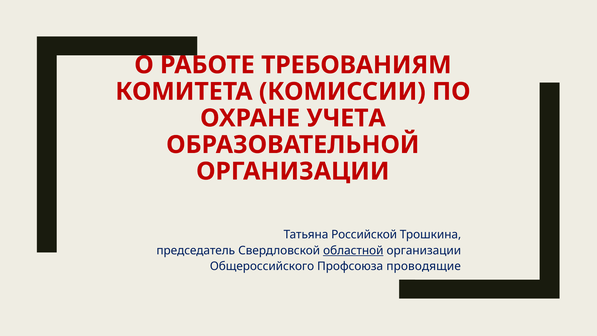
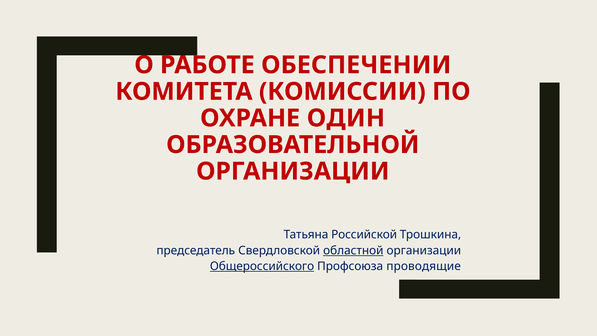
ТРЕБОВАНИЯМ: ТРЕБОВАНИЯМ -> ОБЕСПЕЧЕНИИ (356, 65)
УЧЕТА: УЧЕТА -> ОДИН (346, 118)
Общероссийского underline: none -> present (262, 266)
